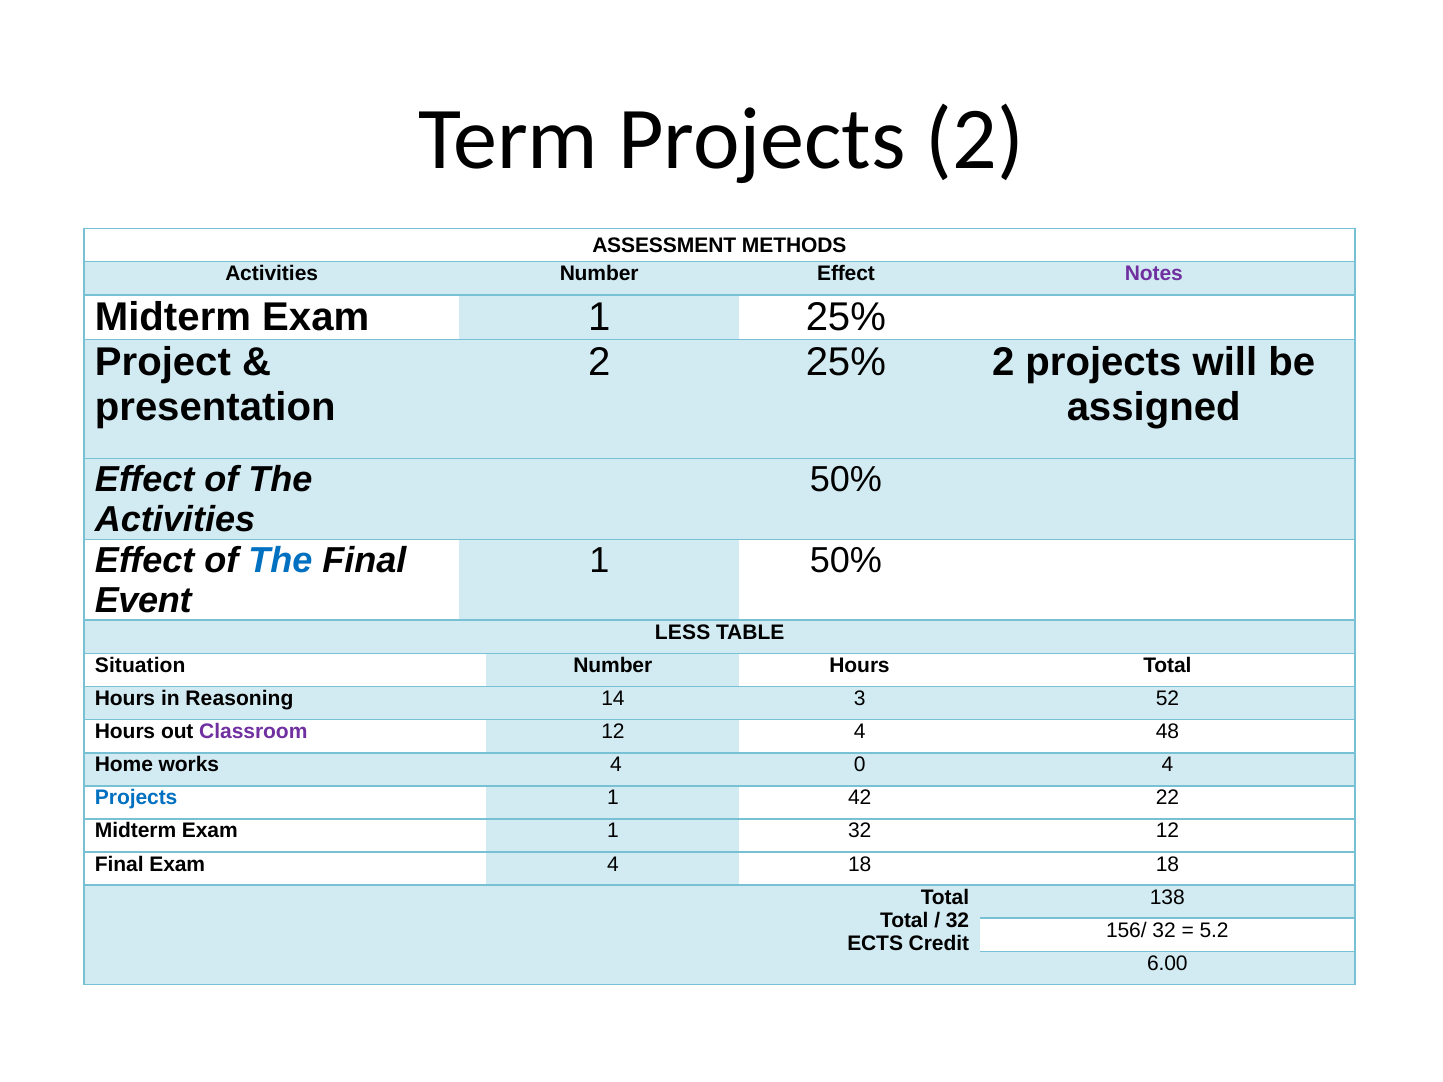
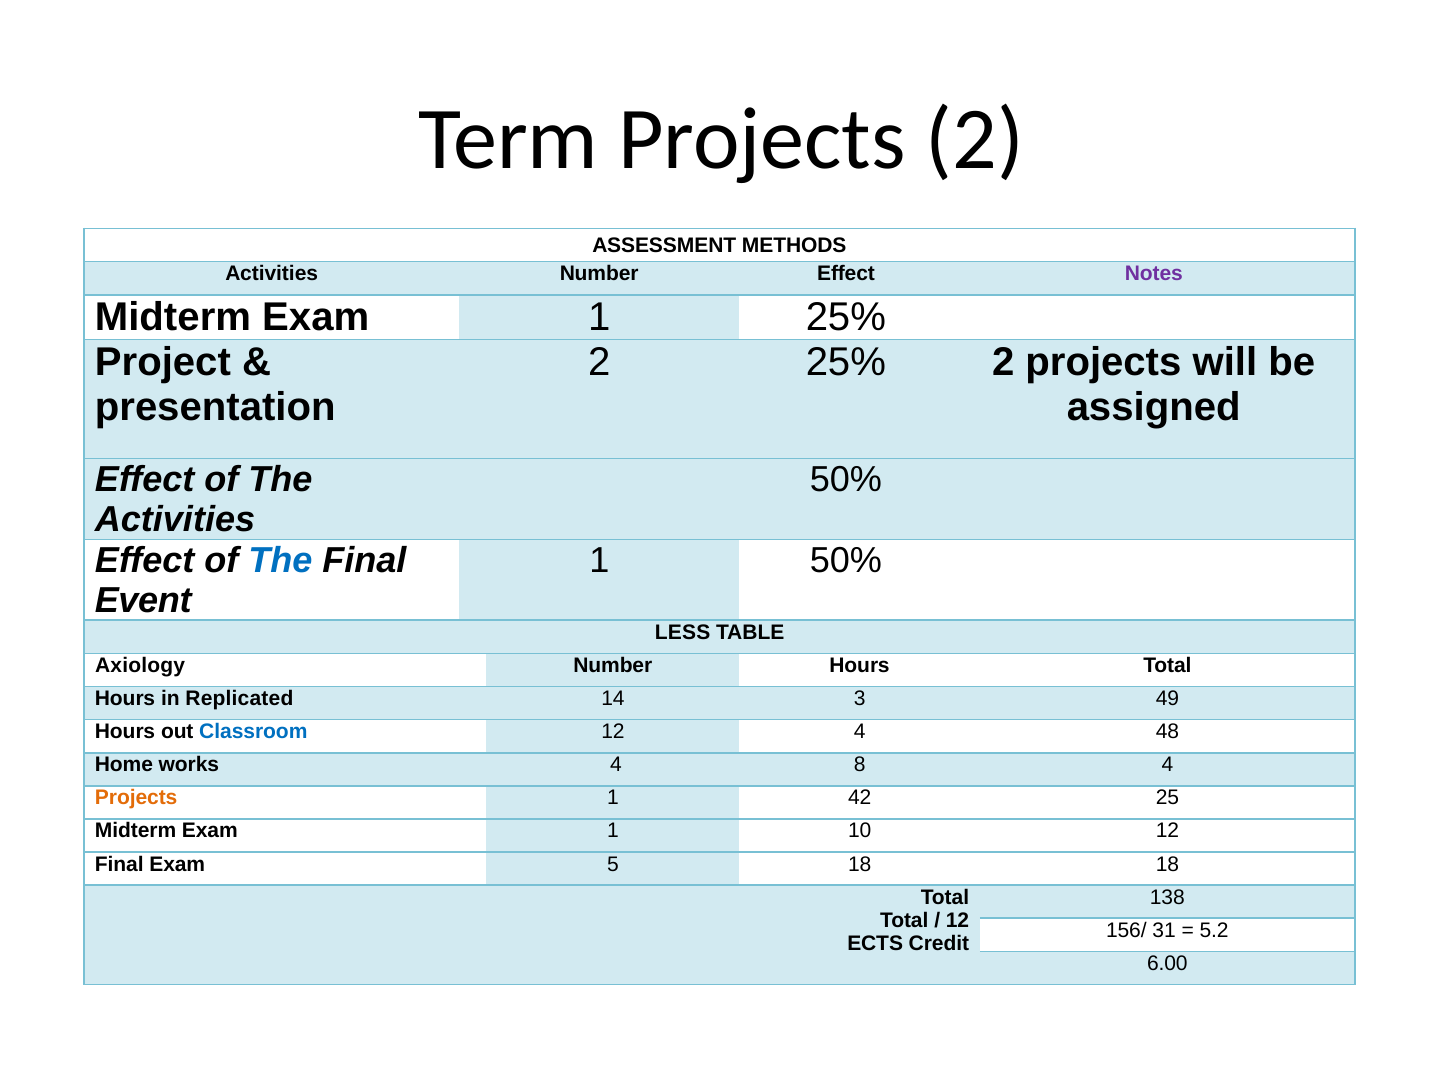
Situation: Situation -> Axiology (140, 666)
Reasoning: Reasoning -> Replicated (239, 699)
52: 52 -> 49 (1168, 699)
Classroom colour: purple -> blue (253, 732)
0: 0 -> 8 (860, 765)
Projects colour: blue -> orange (136, 798)
22: 22 -> 25 (1168, 798)
1 32: 32 -> 10 (860, 831)
Exam 4: 4 -> 5 (613, 864)
32: 32 -> 12 (957, 921)
156/ 32: 32 -> 31 (1164, 931)
